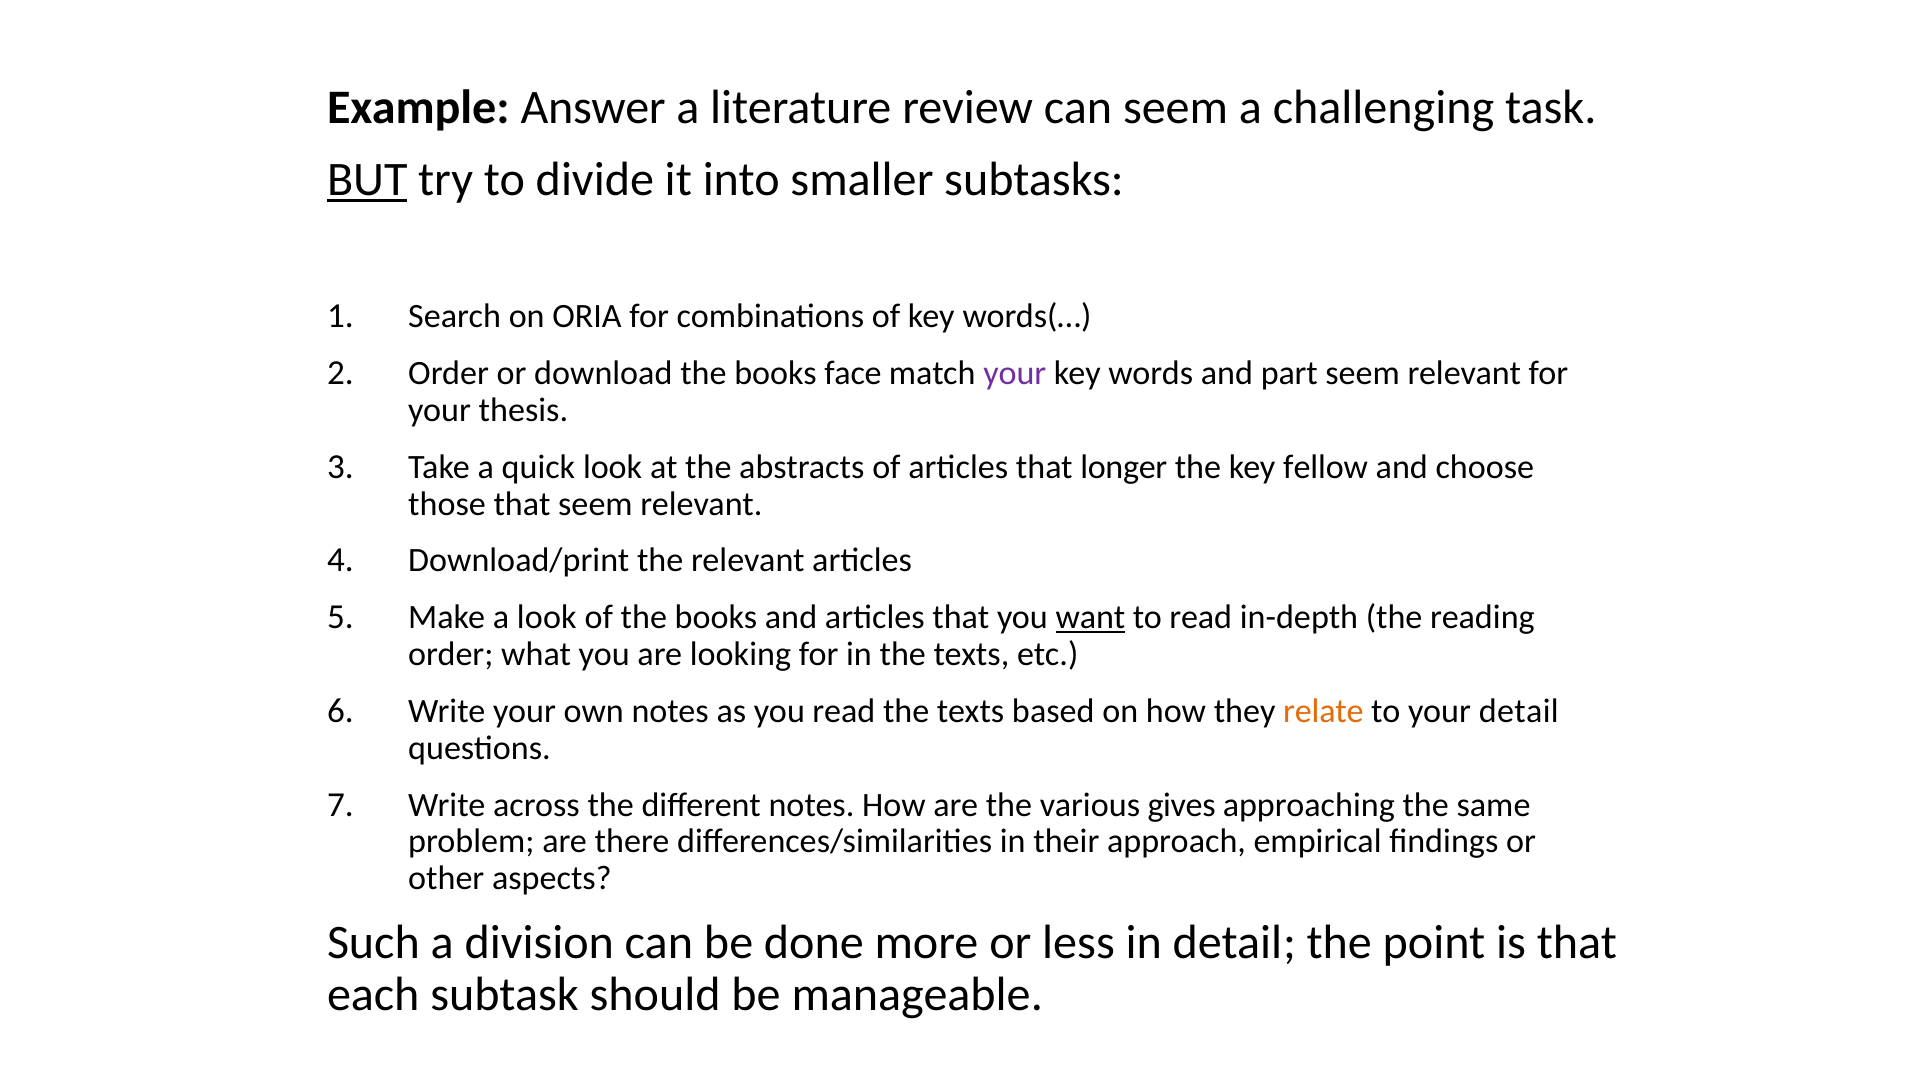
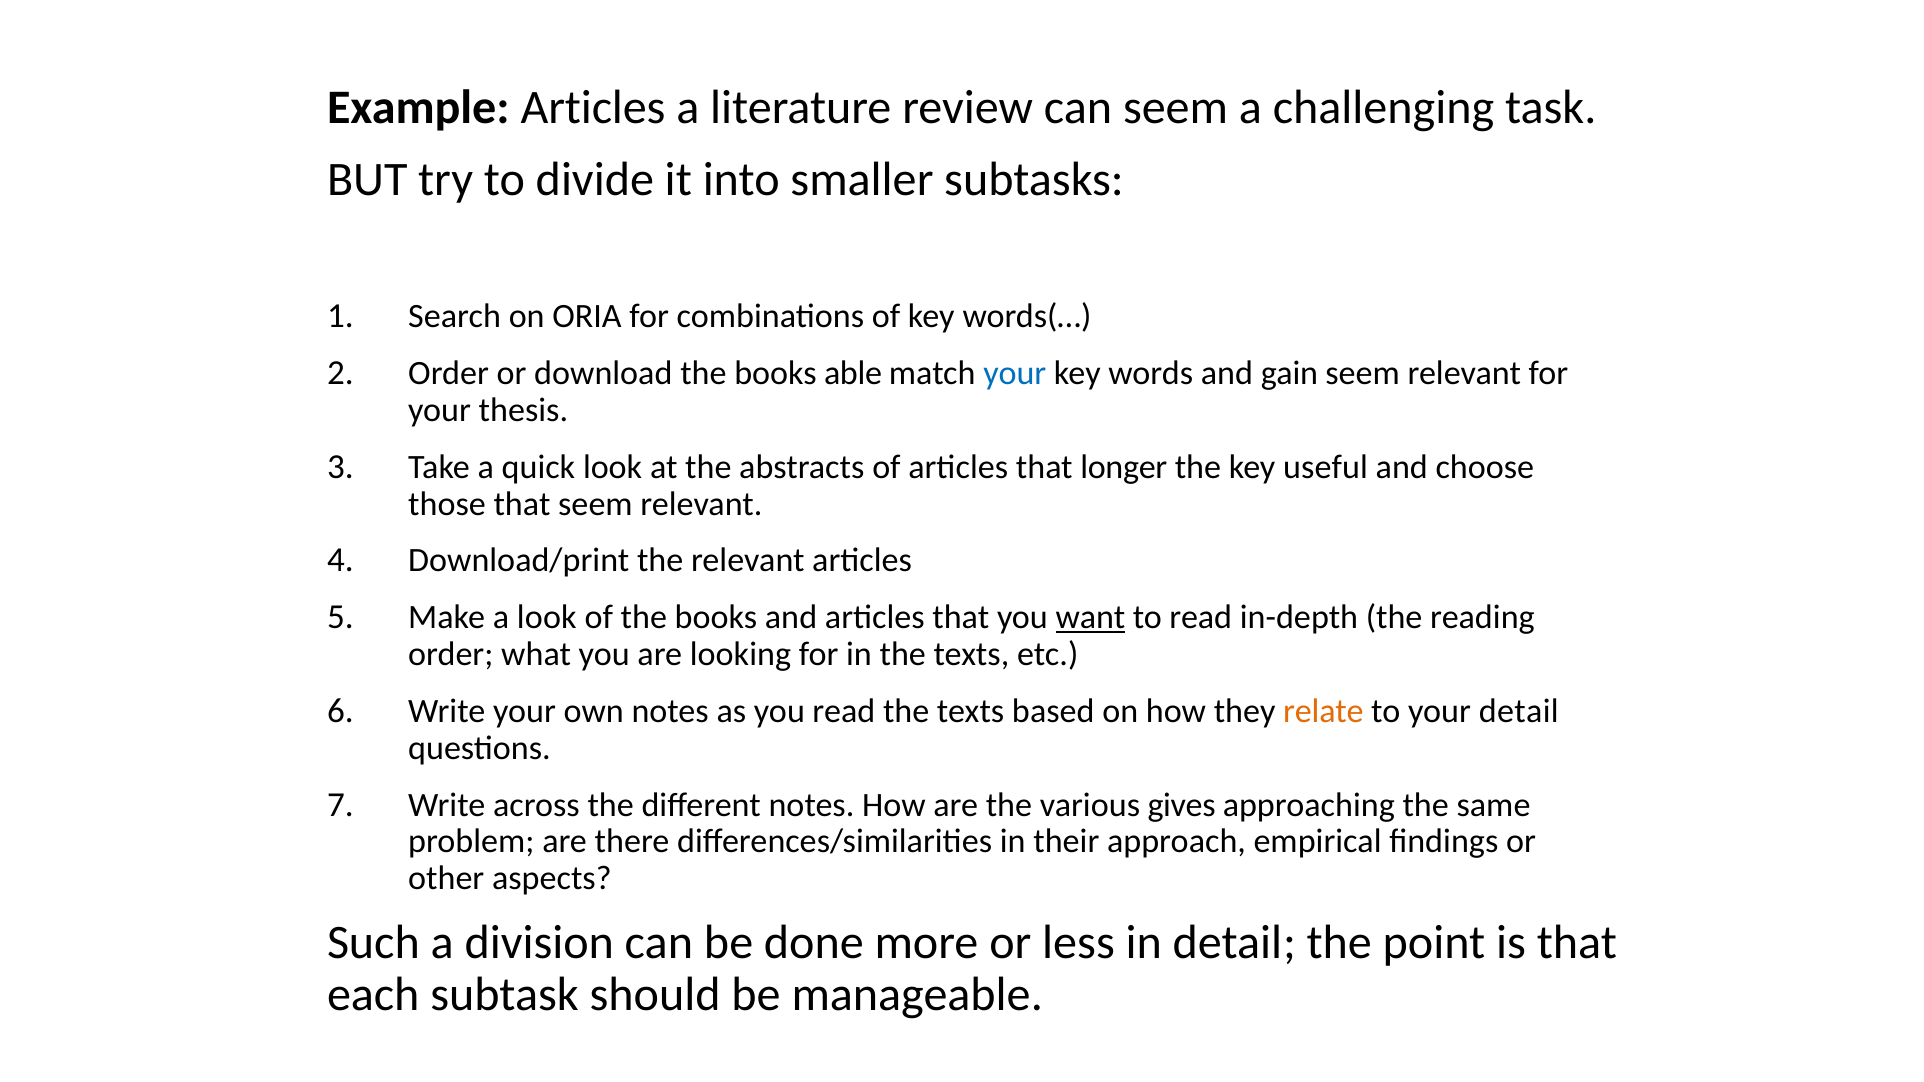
Example Answer: Answer -> Articles (593, 108)
BUT underline: present -> none (367, 180)
face: face -> able (853, 373)
your colour: purple -> blue (1015, 373)
part: part -> gain (1289, 373)
fellow: fellow -> useful (1326, 467)
